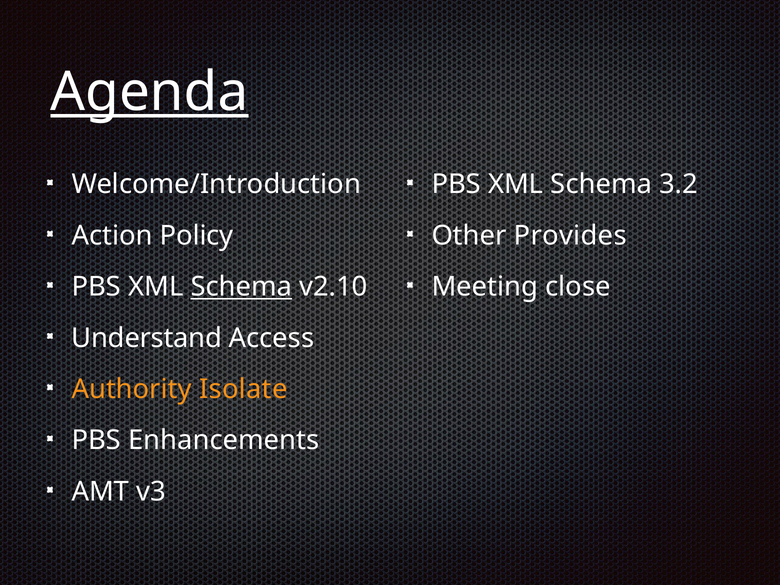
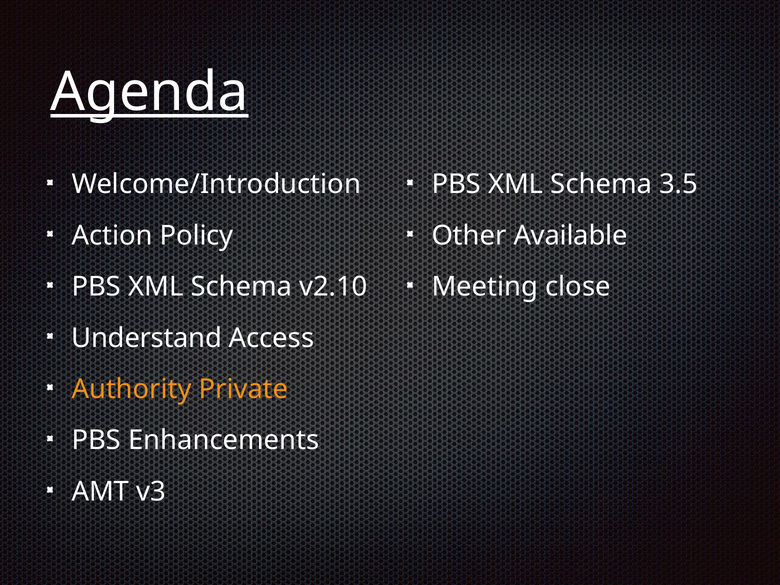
3.2: 3.2 -> 3.5 (679, 184)
Provides: Provides -> Available (571, 236)
Schema underline: present -> none (241, 287)
Isolate: Isolate -> Private (244, 389)
